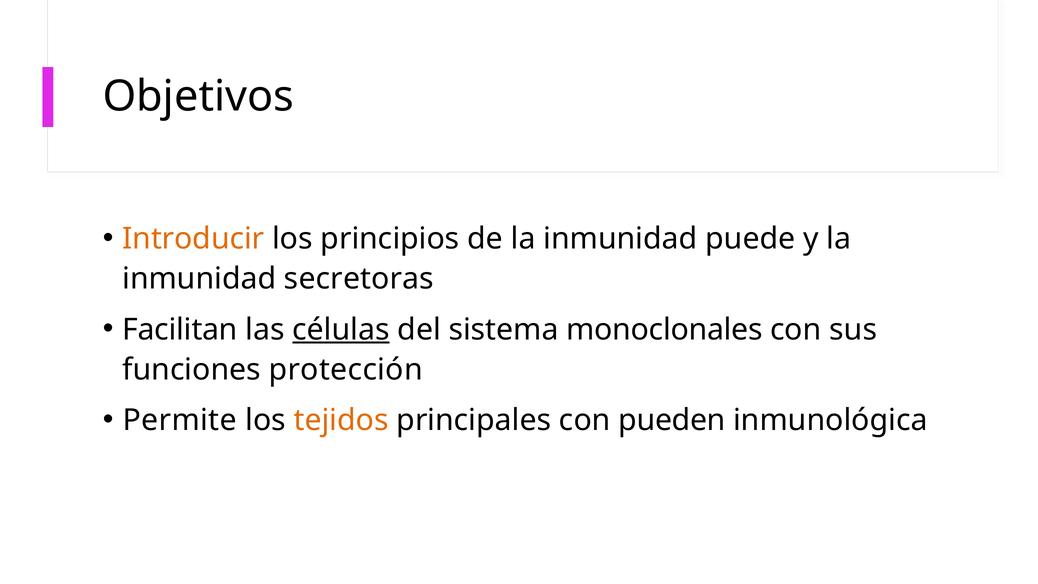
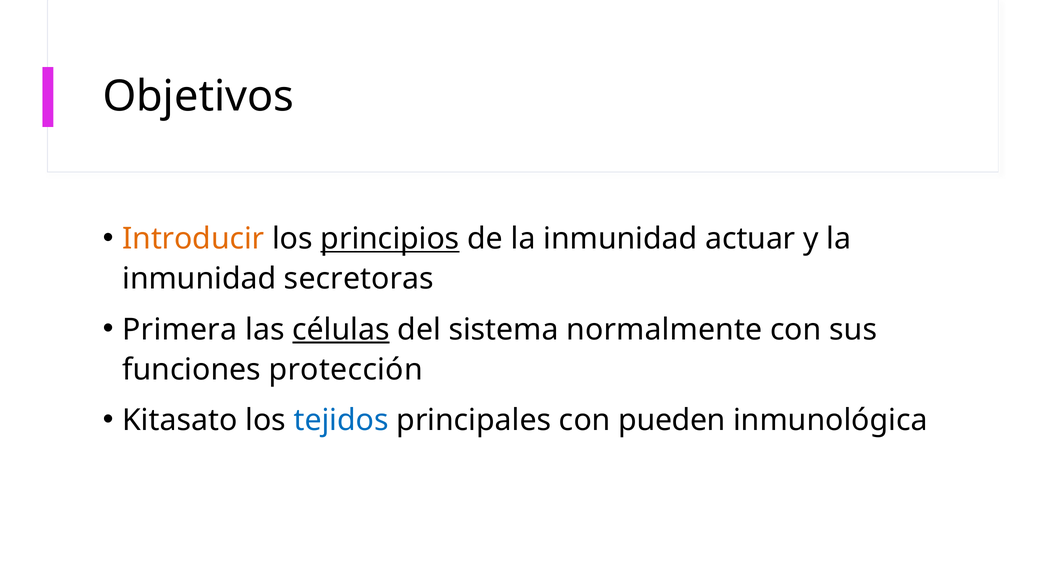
principios underline: none -> present (390, 239)
puede: puede -> actuar (750, 239)
Facilitan: Facilitan -> Primera (180, 330)
monoclonales: monoclonales -> normalmente (664, 330)
Permite: Permite -> Kitasato (180, 420)
tejidos colour: orange -> blue (341, 420)
